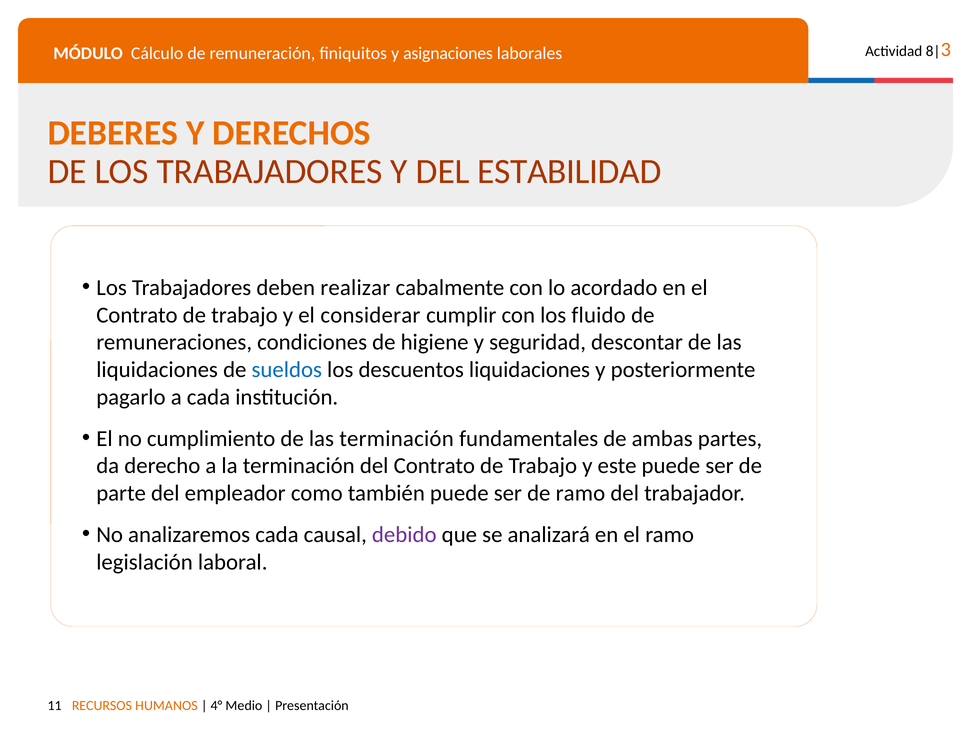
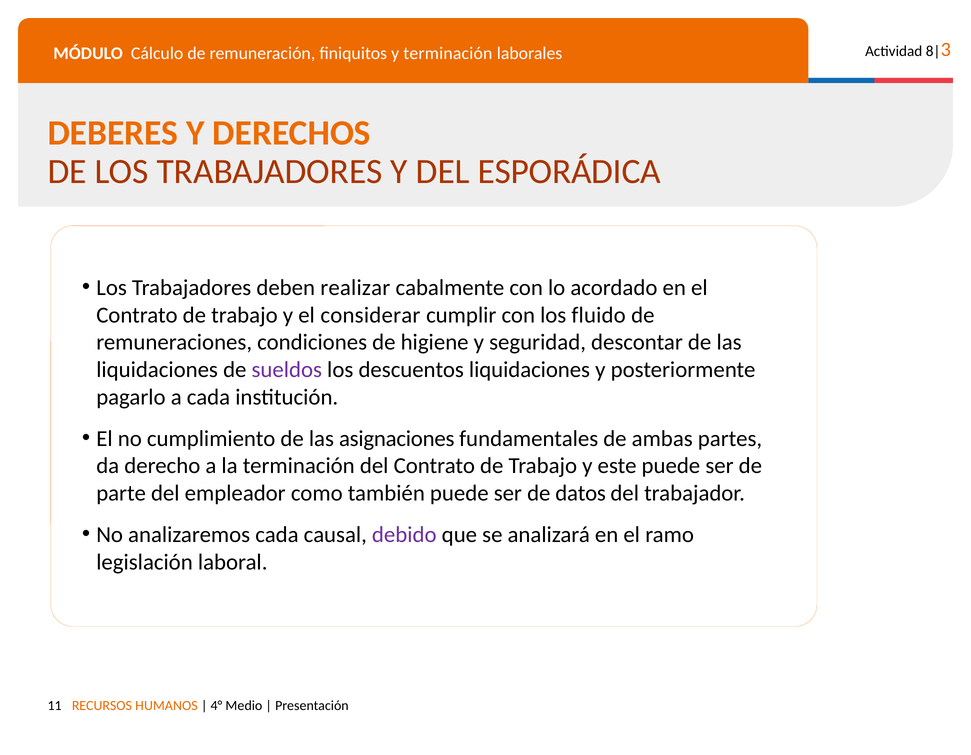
y asignaciones: asignaciones -> terminación (448, 54)
ESTABILIDAD: ESTABILIDAD -> ESPORÁDICA (569, 172)
sueldos colour: blue -> purple (287, 370)
las terminación: terminación -> asignaciones (397, 439)
de ramo: ramo -> datos (581, 493)
